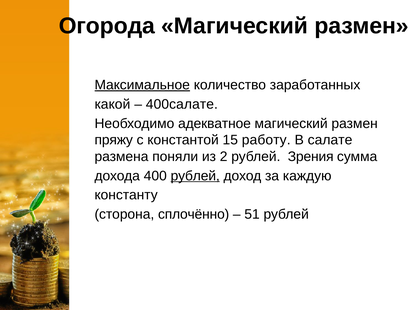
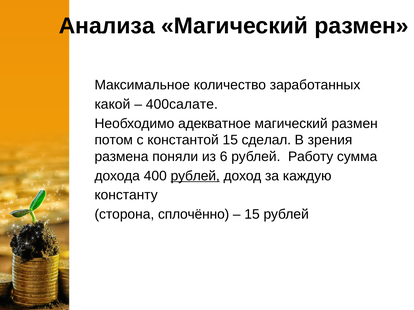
Огорода: Огорода -> Анализа (107, 26)
Максимальное underline: present -> none (142, 85)
пряжу: пряжу -> потом (114, 140)
работу: работу -> сделал (266, 140)
салате: салате -> зрения (330, 140)
2: 2 -> 6 (224, 157)
Зрения: Зрения -> Работу (311, 157)
51: 51 -> 15 (252, 215)
